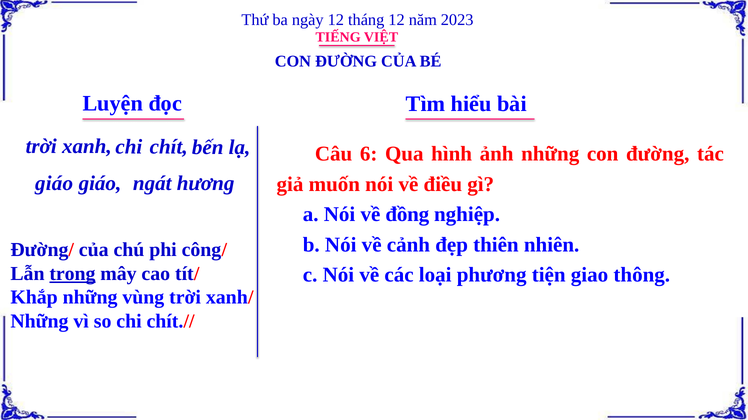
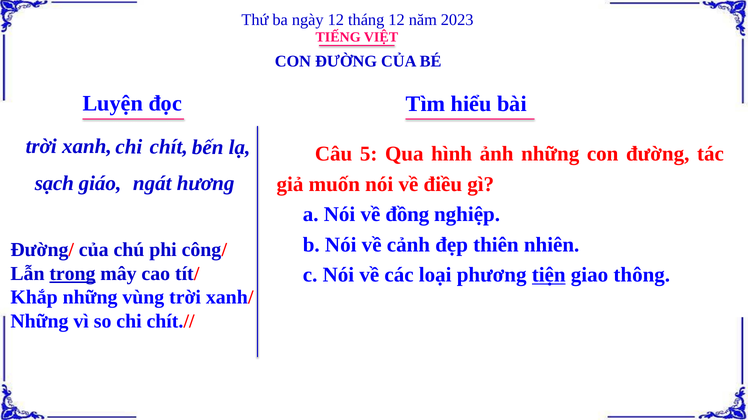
6: 6 -> 5 (369, 154)
giáo: giáo -> sạch (54, 183)
tiện underline: none -> present (549, 275)
